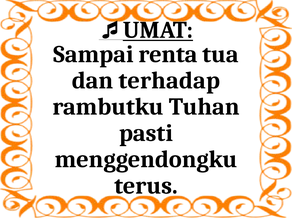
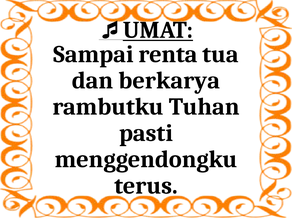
terhadap: terhadap -> berkarya (169, 80)
